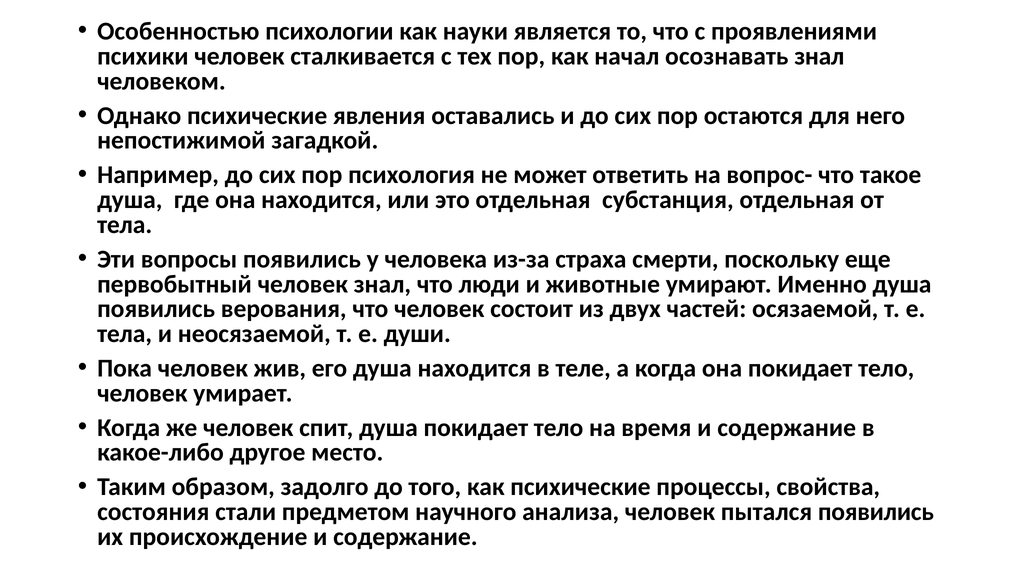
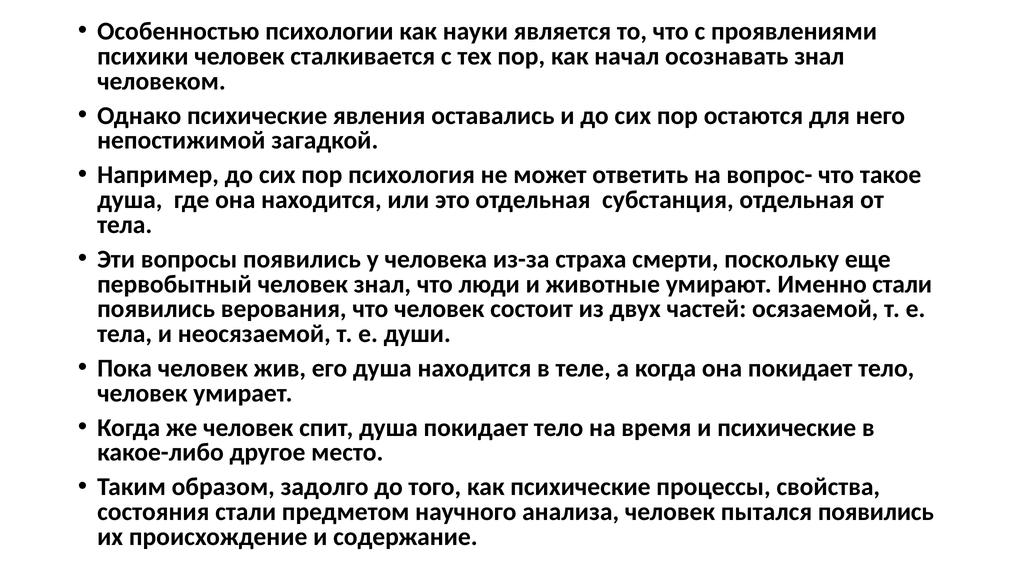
Именно душа: душа -> стали (902, 284)
время и содержание: содержание -> психические (787, 427)
